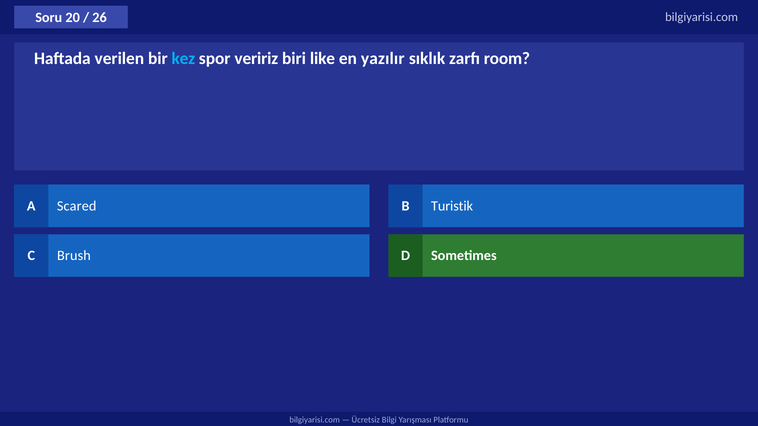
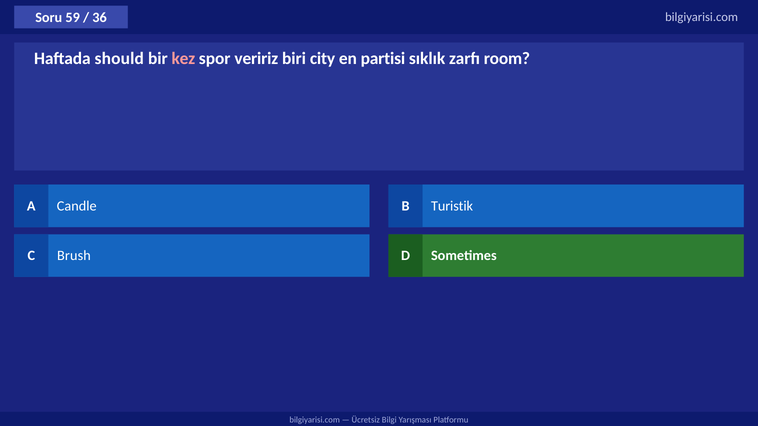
20: 20 -> 59 (73, 17)
26: 26 -> 36 (100, 17)
verilen: verilen -> should (119, 58)
kez colour: light blue -> pink (183, 58)
like: like -> city (323, 58)
yazılır: yazılır -> partisi (383, 58)
Scared: Scared -> Candle (77, 206)
